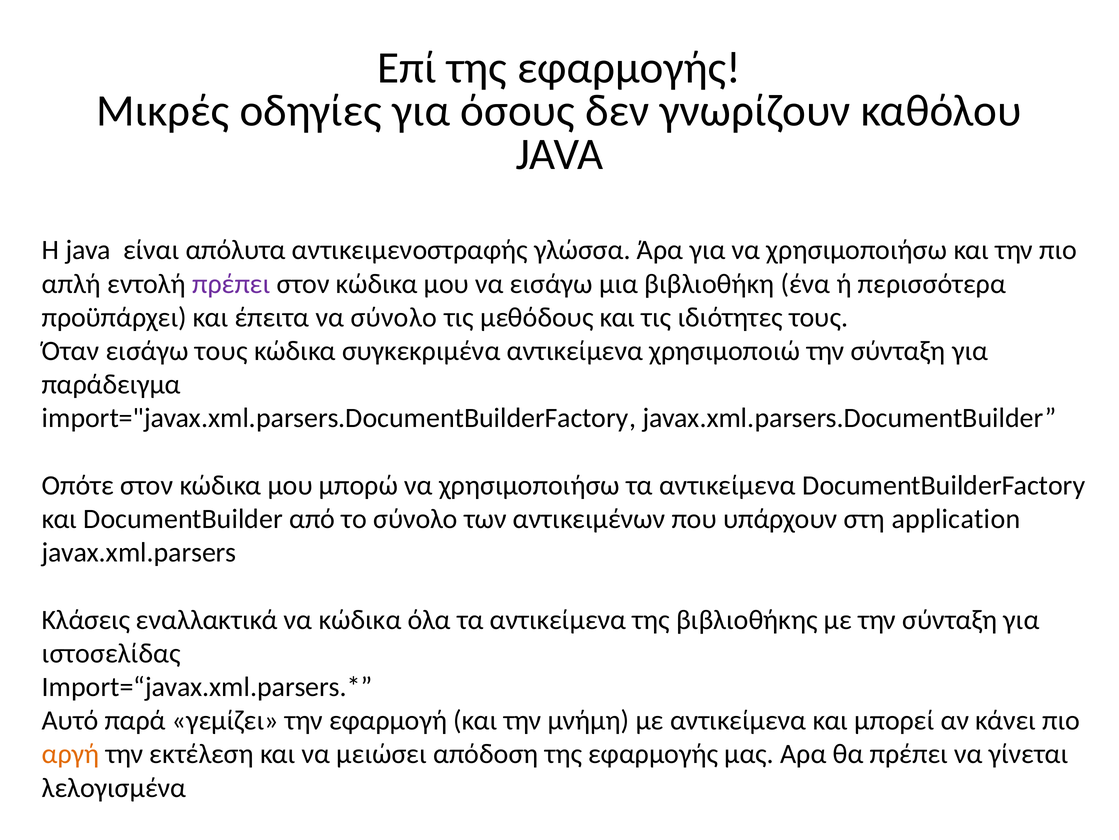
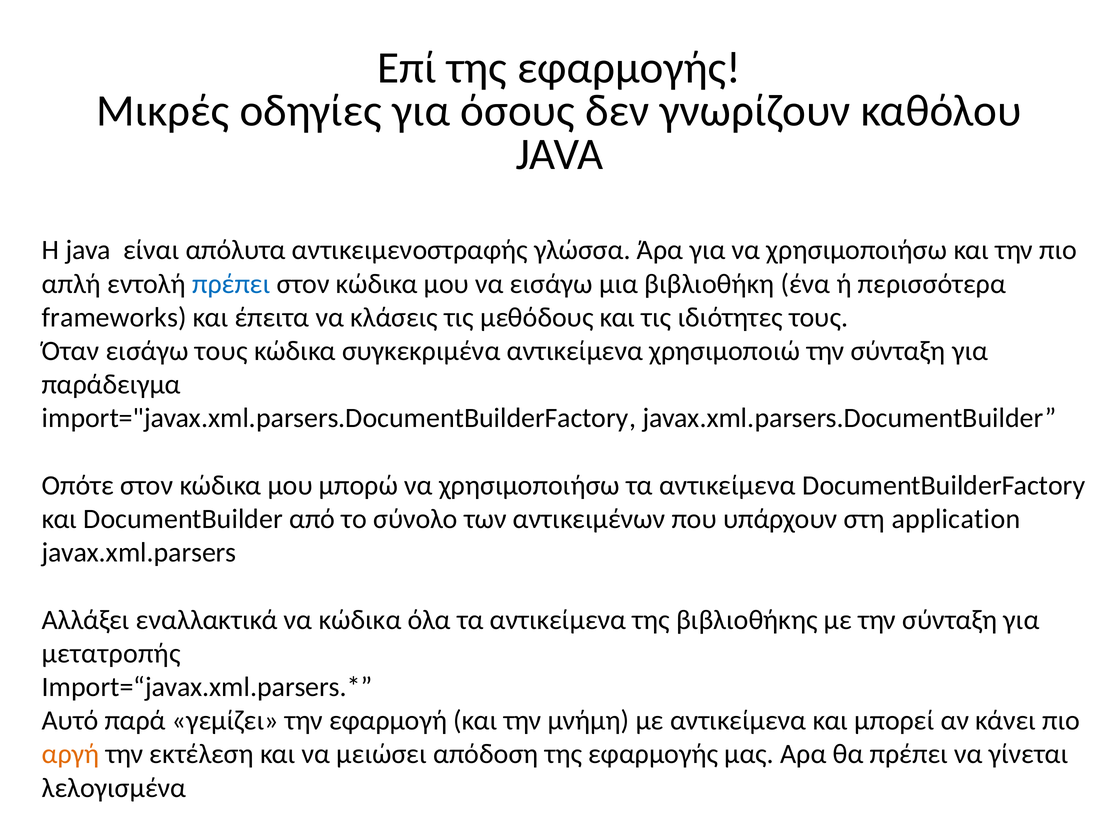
πρέπει colour: purple -> blue (231, 284)
προϋπάρχει: προϋπάρχει -> frameworks (114, 317)
να σύνολο: σύνολο -> κλάσεις (394, 317)
Κλάσεις: Κλάσεις -> Αλλάξει (86, 619)
ιστοσελίδας: ιστοσελίδας -> μετατροπής (111, 653)
